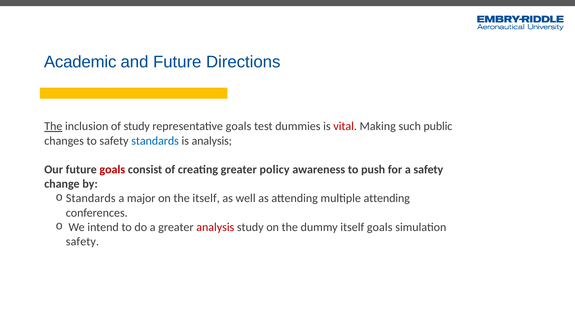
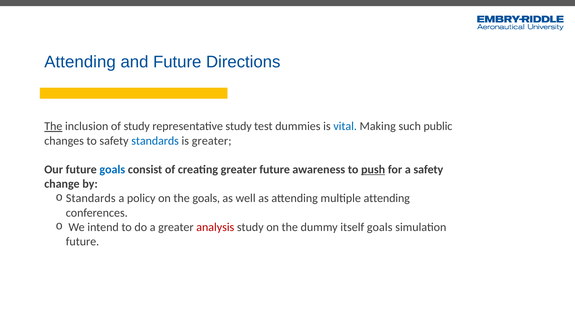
Academic: Academic -> Attending (80, 62)
representative goals: goals -> study (239, 126)
vital colour: red -> blue (345, 126)
is analysis: analysis -> greater (212, 140)
goals colour: red -> blue (112, 169)
greater policy: policy -> future (275, 169)
push underline: none -> present (373, 169)
major: major -> policy (141, 198)
the itself: itself -> goals (206, 198)
safety: safety -> future (82, 241)
